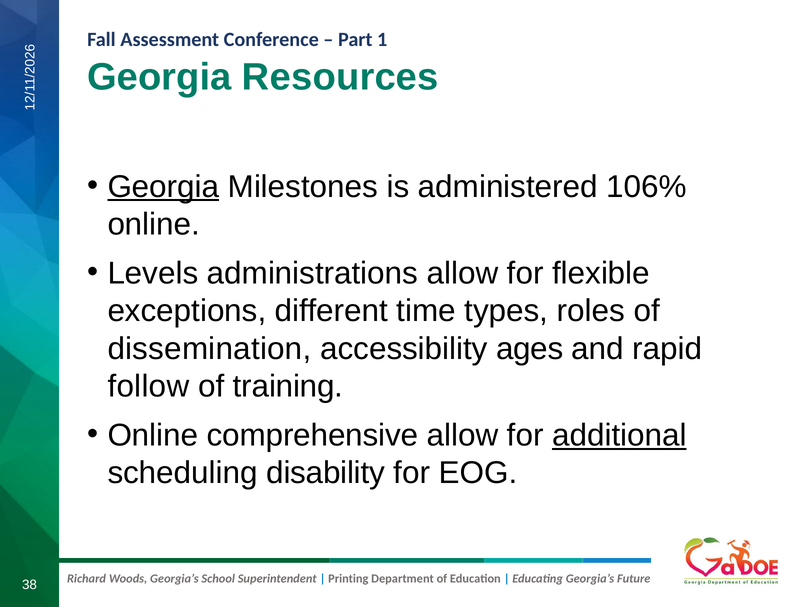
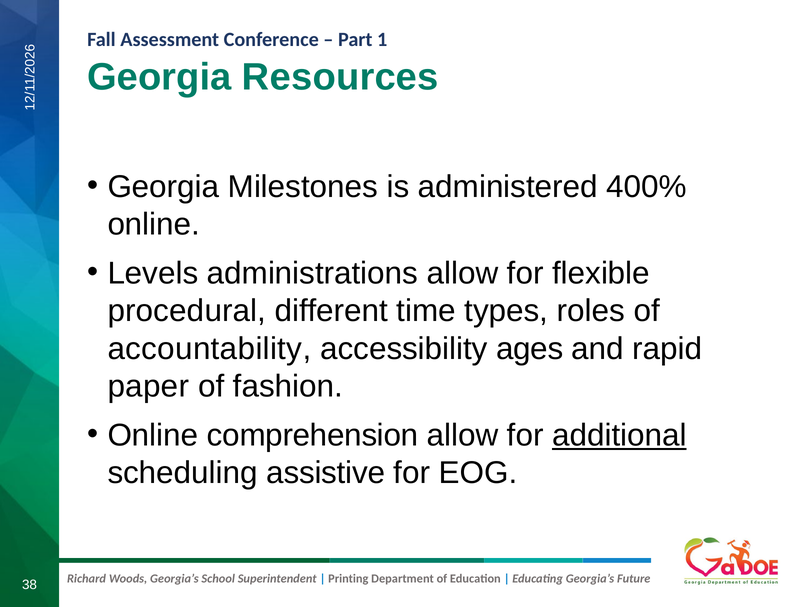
Georgia underline: present -> none (163, 187)
106%: 106% -> 400% (647, 187)
exceptions: exceptions -> procedural (187, 311)
dissemination: dissemination -> accountability (209, 349)
follow: follow -> paper (148, 386)
training: training -> fashion (288, 386)
comprehensive: comprehensive -> comprehension (313, 435)
disability: disability -> assistive (326, 473)
